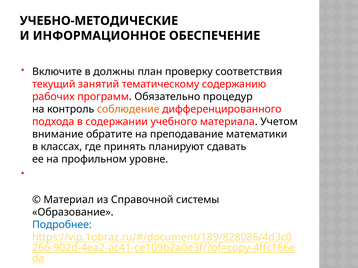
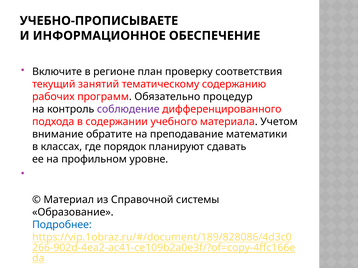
УЧЕБНО-МЕТОДИЧЕСКИЕ: УЧЕБНО-МЕТОДИЧЕСКИЕ -> УЧЕБНО-ПРОПИСЫВАЕТЕ (99, 21)
должны: должны -> регионе (114, 72)
соблюдение colour: orange -> purple (128, 109)
принять: принять -> порядок (125, 147)
